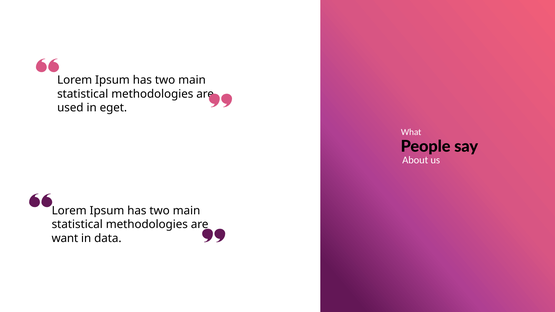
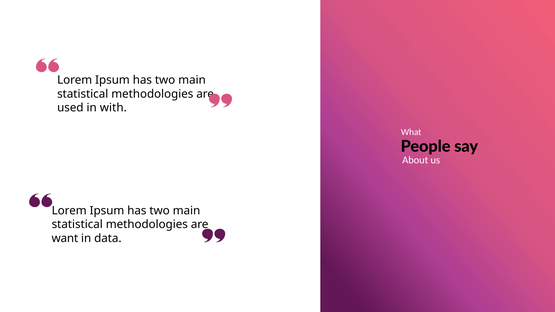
eget: eget -> with (113, 108)
